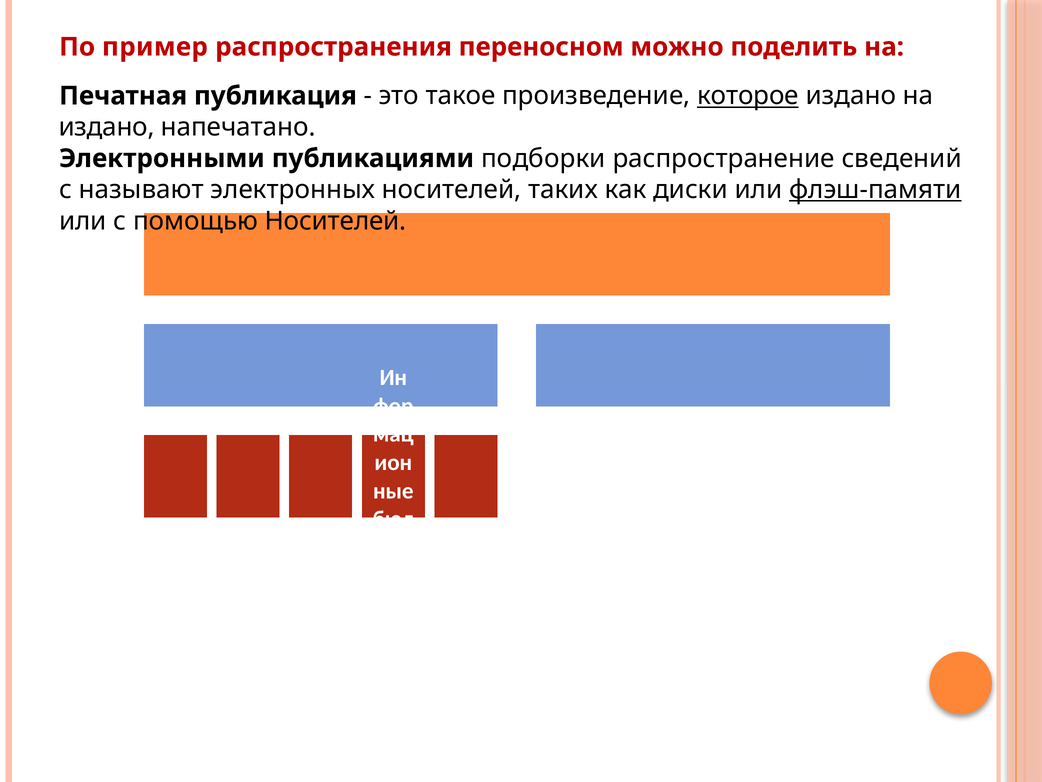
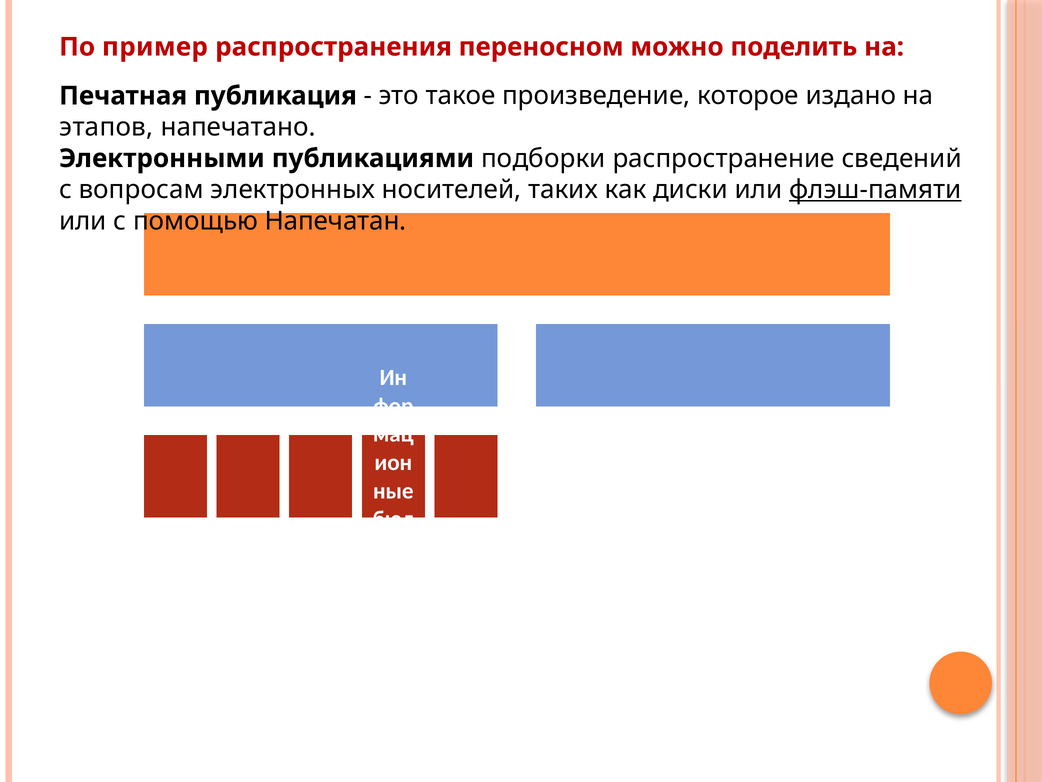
которое underline: present -> none (748, 96)
издано: издано -> этапов (106, 127)
называют: называют -> вопросам (141, 190)
помощью Носителей: Носителей -> Напечатан (336, 221)
